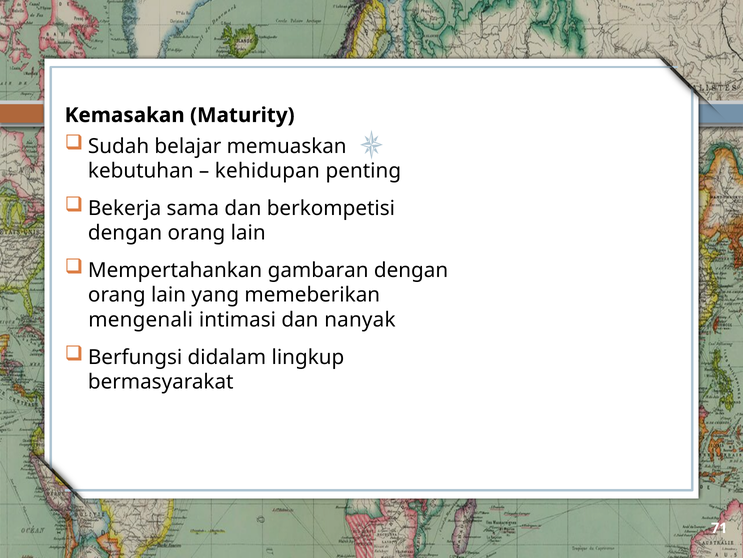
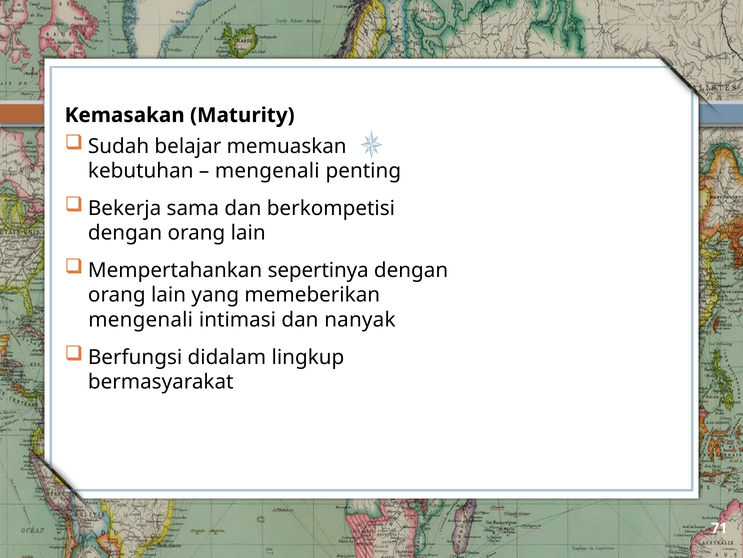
kehidupan: kehidupan -> mengenali (267, 171)
gambaran: gambaran -> sepertinya (318, 270)
